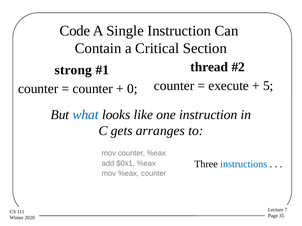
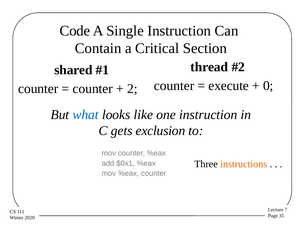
strong: strong -> shared (73, 70)
5: 5 -> 0 (268, 86)
0: 0 -> 2 (132, 89)
arranges: arranges -> exclusion (160, 131)
instructions colour: blue -> orange (244, 165)
